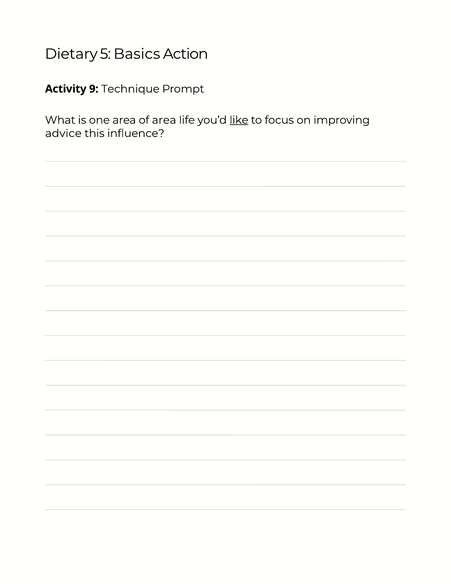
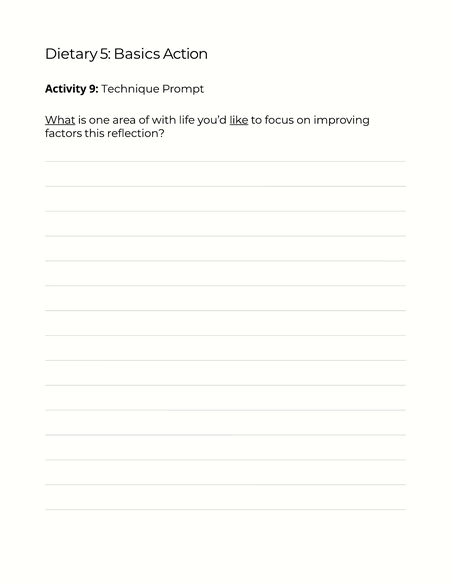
What underline: none -> present (60, 120)
of area: area -> with (164, 120)
advice: advice -> factors (64, 133)
influence: influence -> reflection (136, 133)
